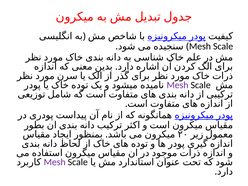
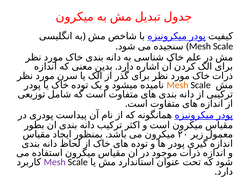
Mesh colour: purple -> orange (178, 85)
